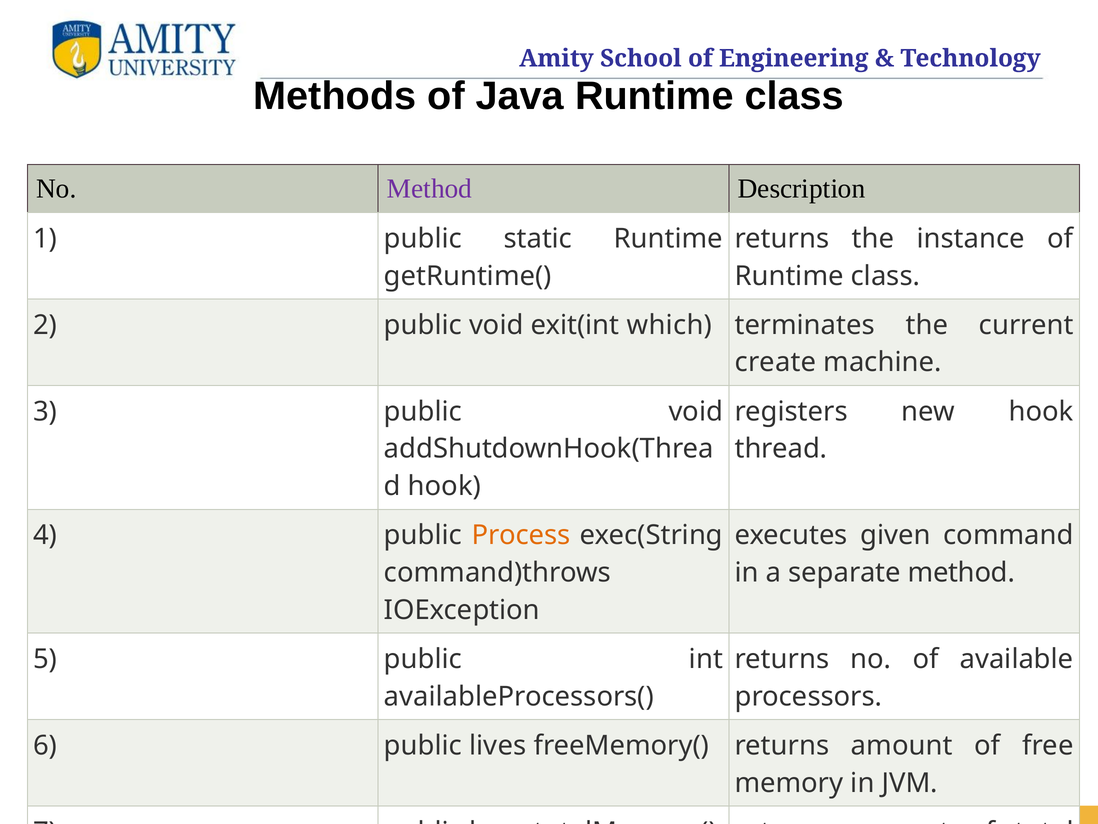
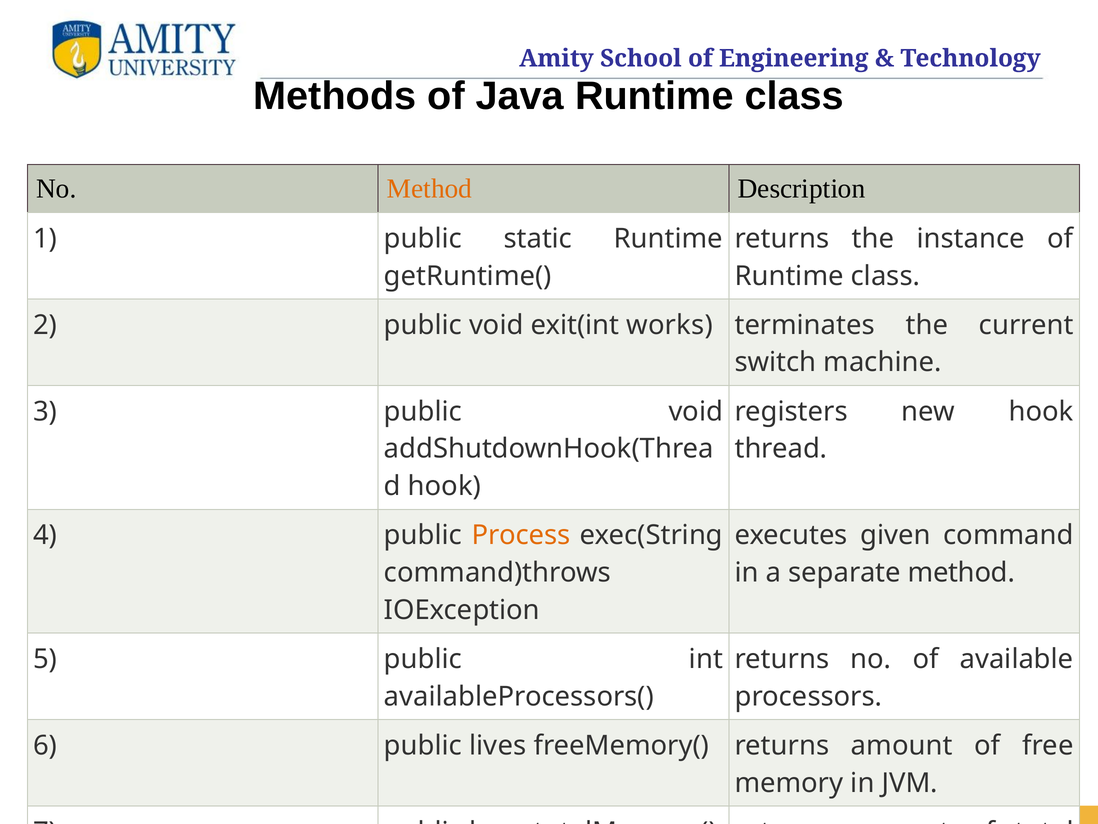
Method colour: purple -> orange (430, 189)
which: which -> works (670, 325)
create: create -> switch (776, 362)
